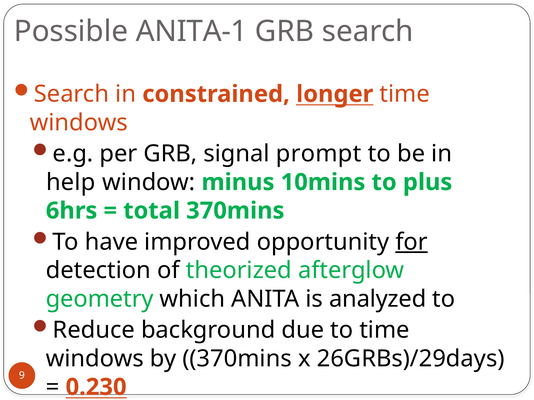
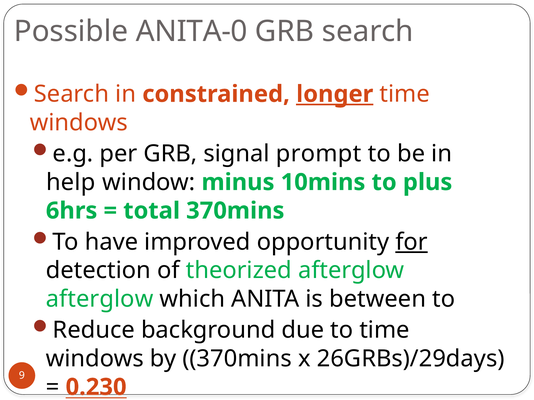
ANITA-1: ANITA-1 -> ANITA-0 (192, 31)
longer underline: none -> present (335, 94)
geometry: geometry -> afterglow (100, 299)
analyzed: analyzed -> between (378, 299)
